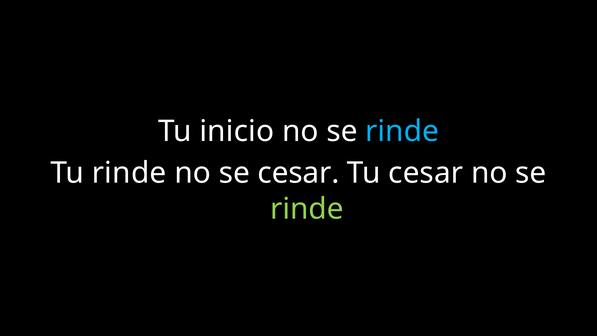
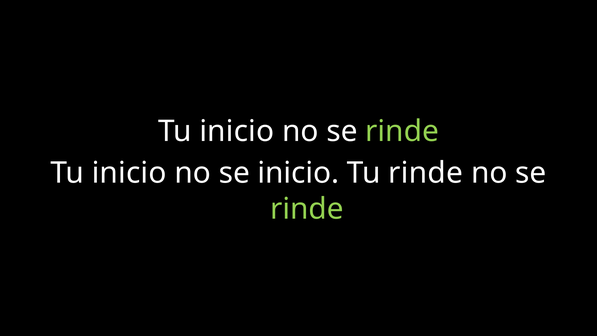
rinde colour: light blue -> light green (402, 131)
rinde: rinde -> inicio (129, 173)
se cesar: cesar -> inicio (298, 173)
Tu cesar: cesar -> rinde (426, 173)
